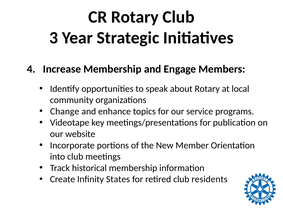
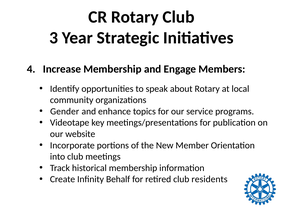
Change: Change -> Gender (65, 112)
States: States -> Behalf (118, 179)
